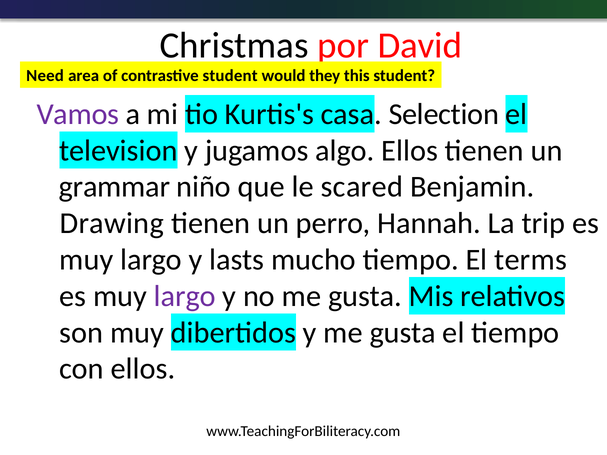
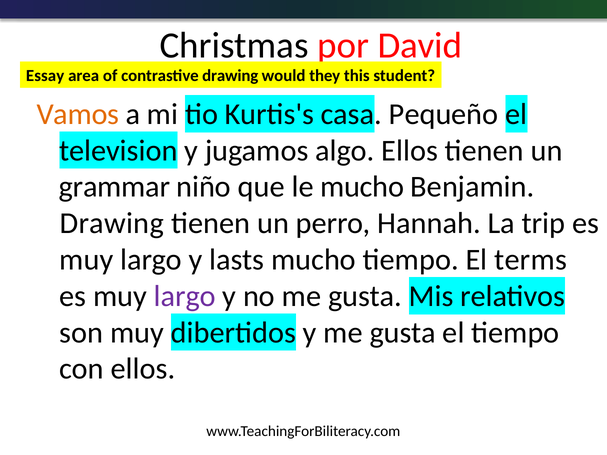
Need: Need -> Essay (45, 76)
contrastive student: student -> drawing (230, 76)
Vamos colour: purple -> orange (78, 114)
Selection: Selection -> Pequeño (444, 114)
le scared: scared -> mucho (362, 187)
